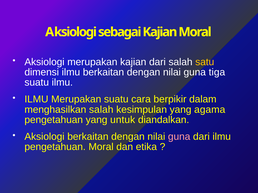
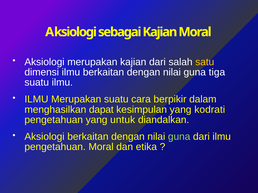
menghasilkan salah: salah -> dapat (101, 110)
agama: agama -> kodrati (210, 110)
guna colour: pink -> light green (179, 137)
